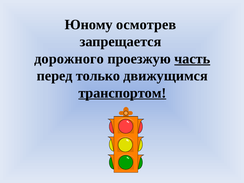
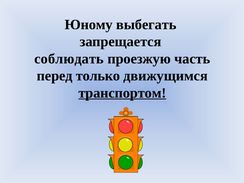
осмотрев: осмотрев -> выбегать (146, 25)
дорожного: дорожного -> соблюдать (69, 59)
часть underline: present -> none (192, 59)
